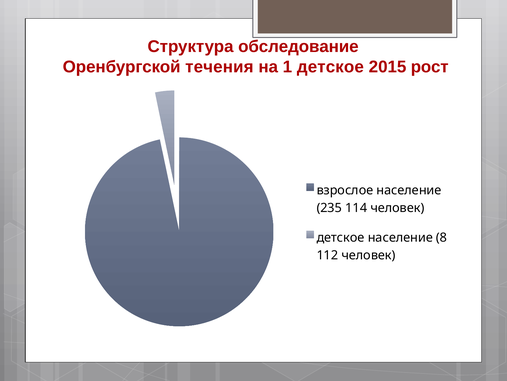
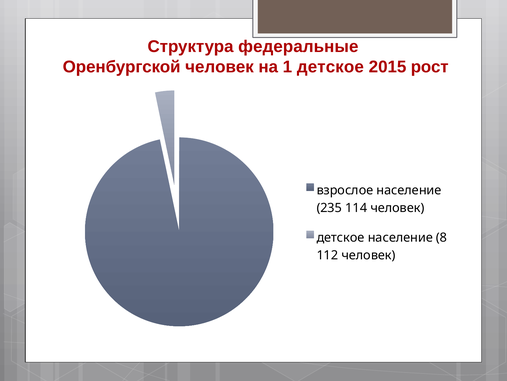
обследование: обследование -> федеральные (298, 47)
Оренбургской течения: течения -> человек (219, 67)
